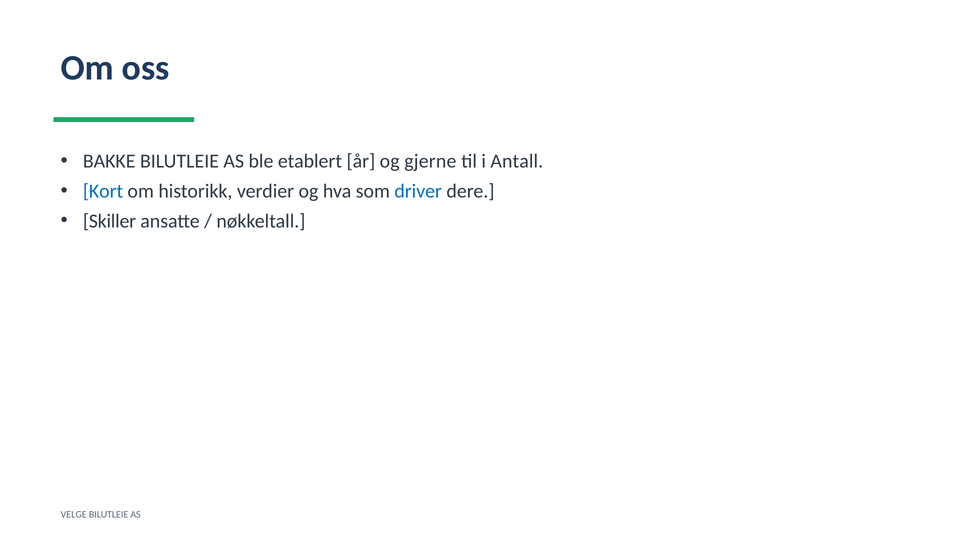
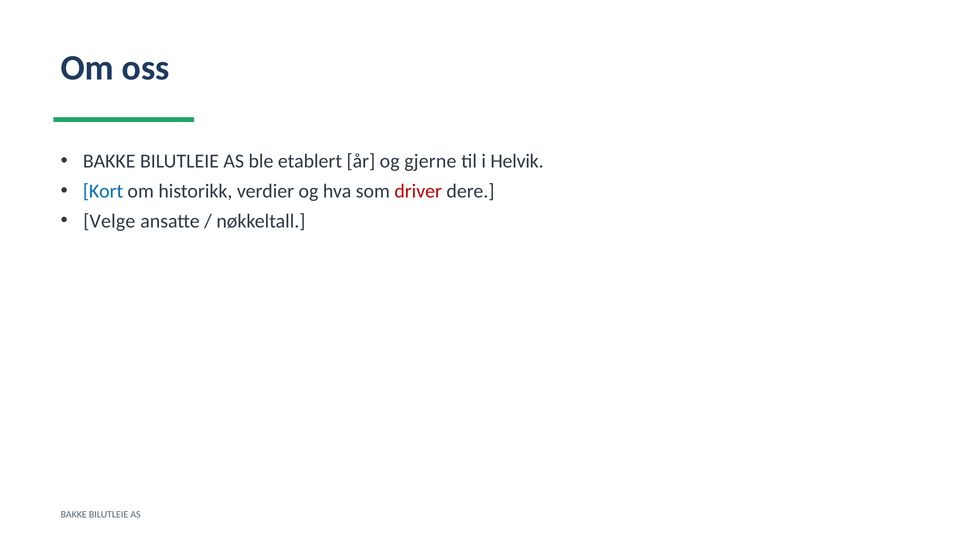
Antall: Antall -> Helvik (517, 161)
driver colour: blue -> red (418, 191)
Skiller: Skiller -> Velge (109, 221)
VELGE: VELGE -> BAKKE (74, 514)
